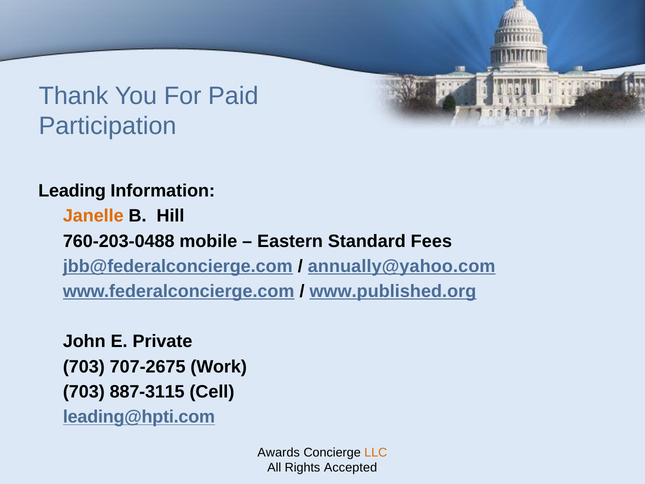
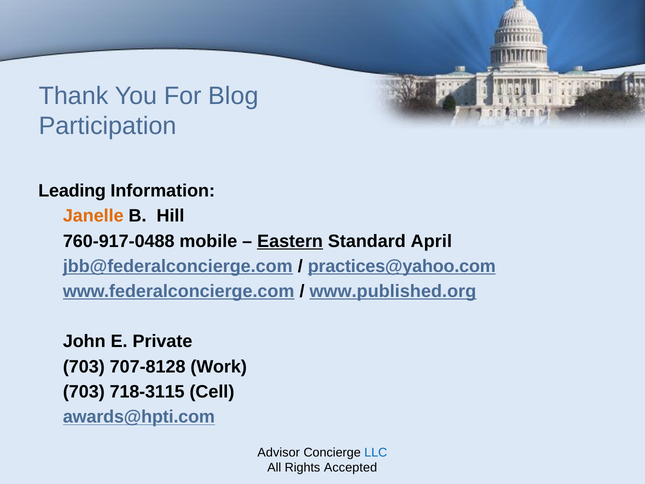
Paid: Paid -> Blog (233, 96)
760-203-0488: 760-203-0488 -> 760-917-0488 (119, 241)
Eastern underline: none -> present (290, 241)
Fees: Fees -> April (431, 241)
annually@yahoo.com: annually@yahoo.com -> practices@yahoo.com (402, 266)
707-2675: 707-2675 -> 707-8128 (148, 366)
887-3115: 887-3115 -> 718-3115 (147, 392)
leading@hpti.com: leading@hpti.com -> awards@hpti.com (139, 417)
Awards: Awards -> Advisor (279, 452)
LLC colour: orange -> blue (376, 452)
